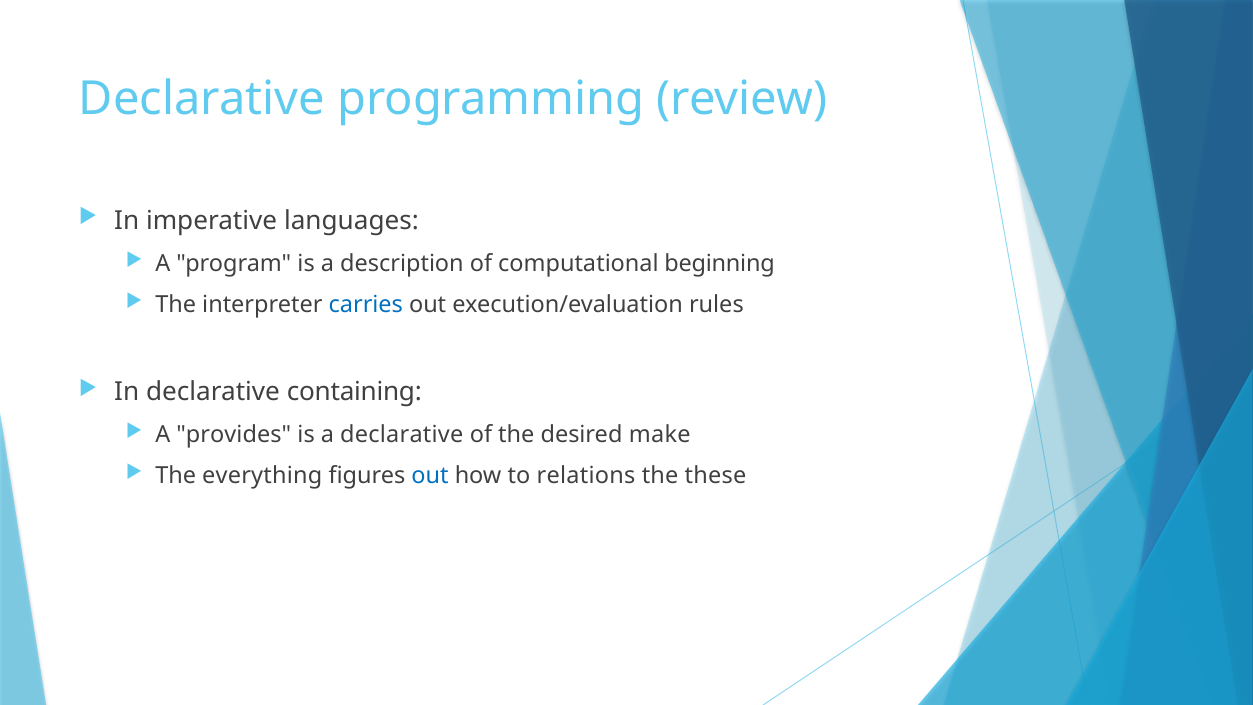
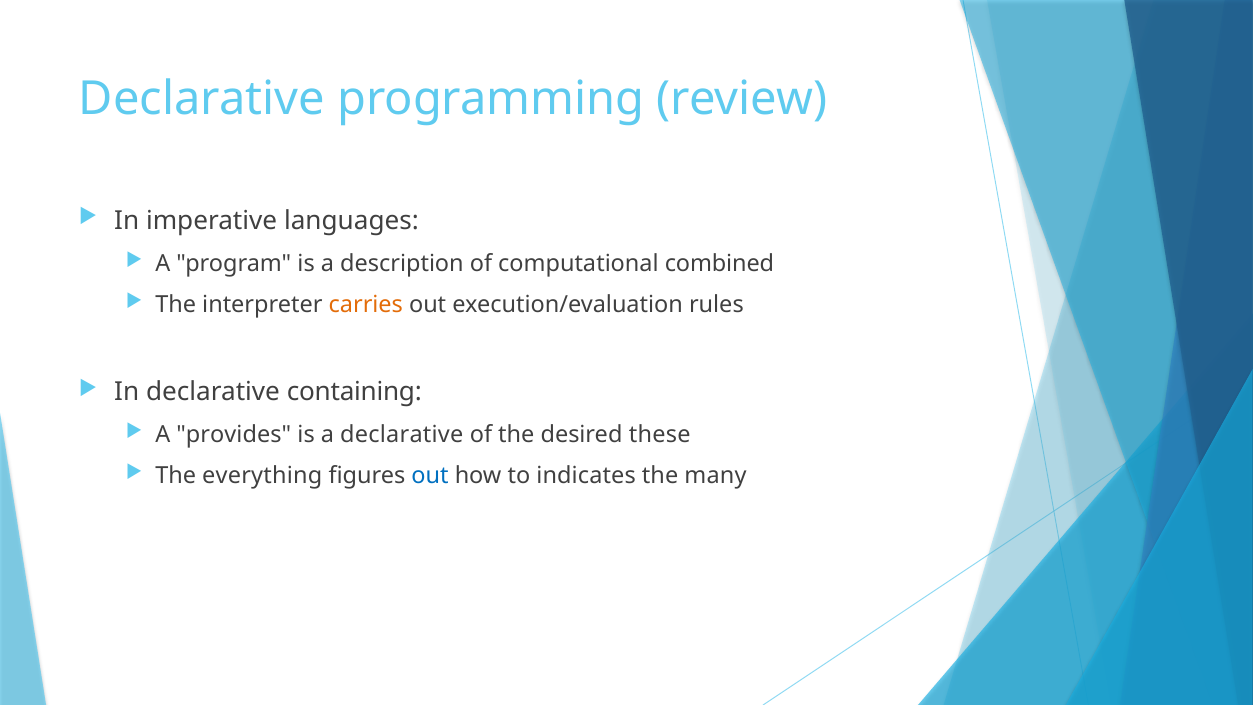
beginning: beginning -> combined (719, 263)
carries colour: blue -> orange (366, 304)
make: make -> these (660, 435)
relations: relations -> indicates (586, 476)
these: these -> many (716, 476)
